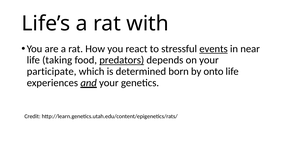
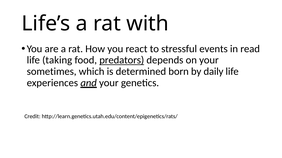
events underline: present -> none (214, 49)
near: near -> read (250, 49)
participate: participate -> sometimes (52, 72)
onto: onto -> daily (214, 72)
